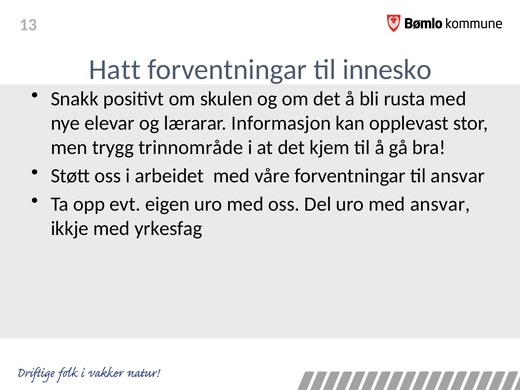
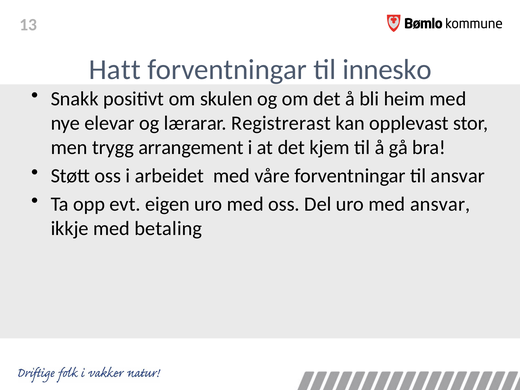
rusta: rusta -> heim (404, 99)
Informasjon: Informasjon -> Registrerast (281, 123)
trinnområde: trinnområde -> arrangement (191, 147)
yrkesfag: yrkesfag -> betaling (168, 228)
